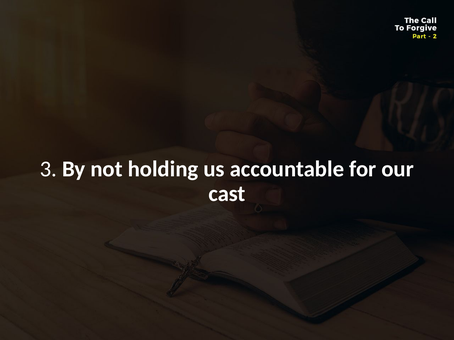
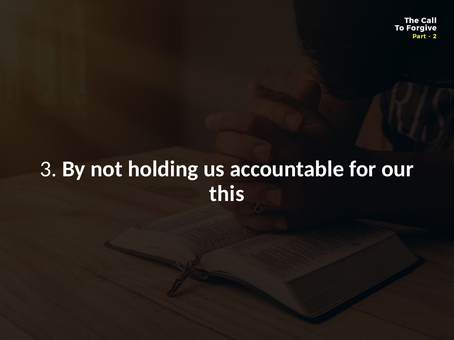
cast: cast -> this (227, 194)
